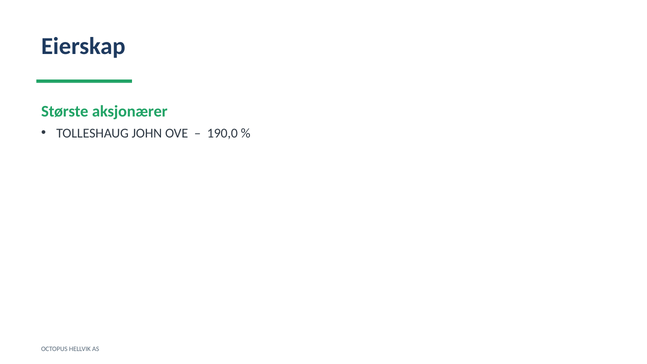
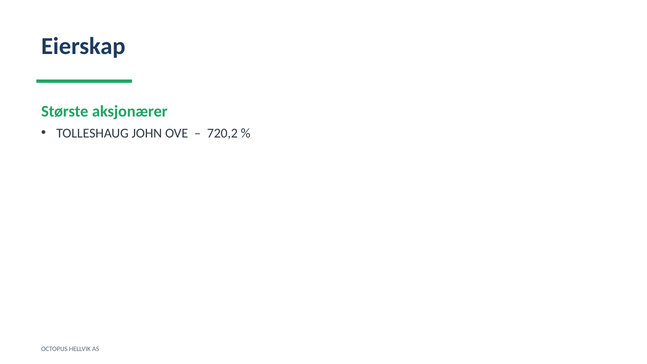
190,0: 190,0 -> 720,2 (222, 133)
